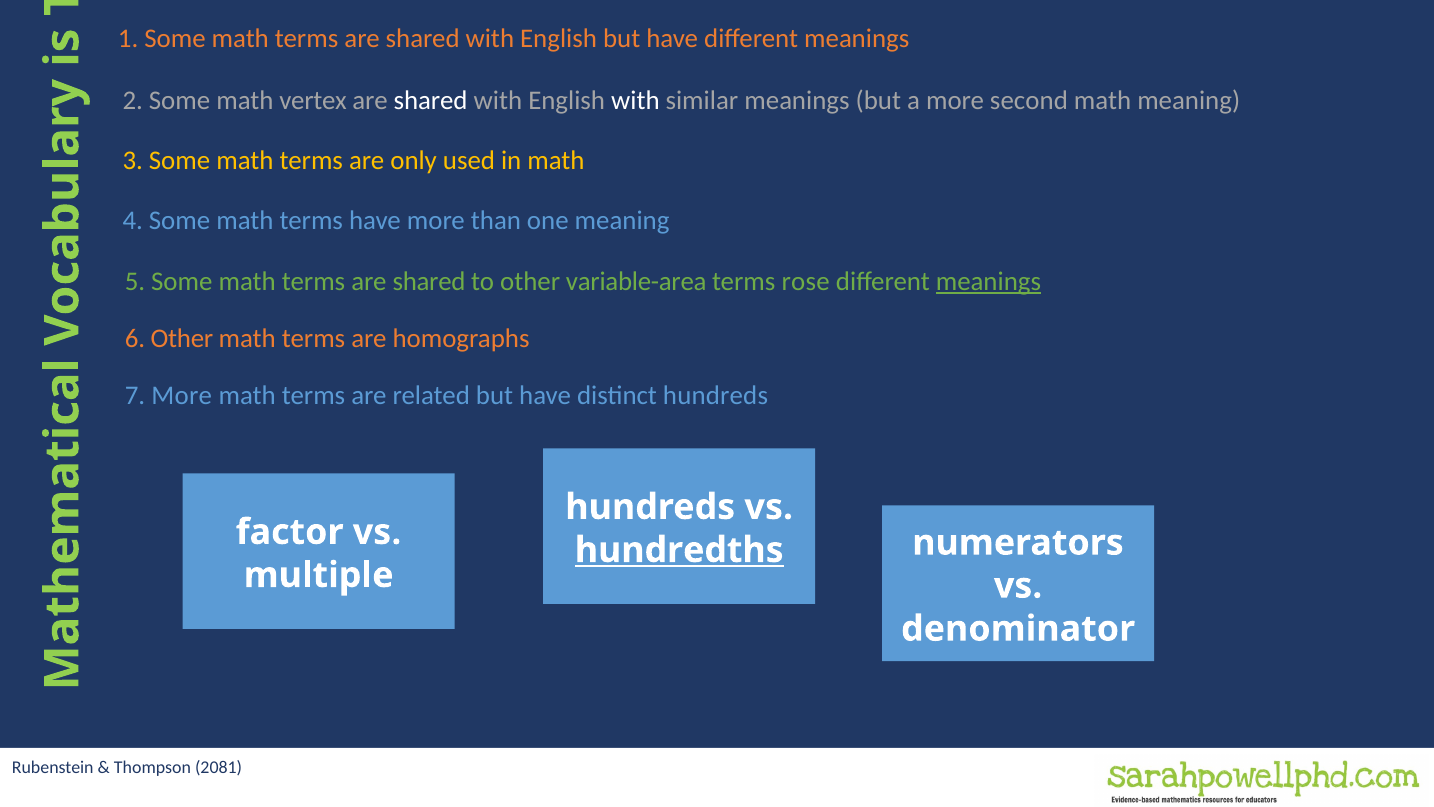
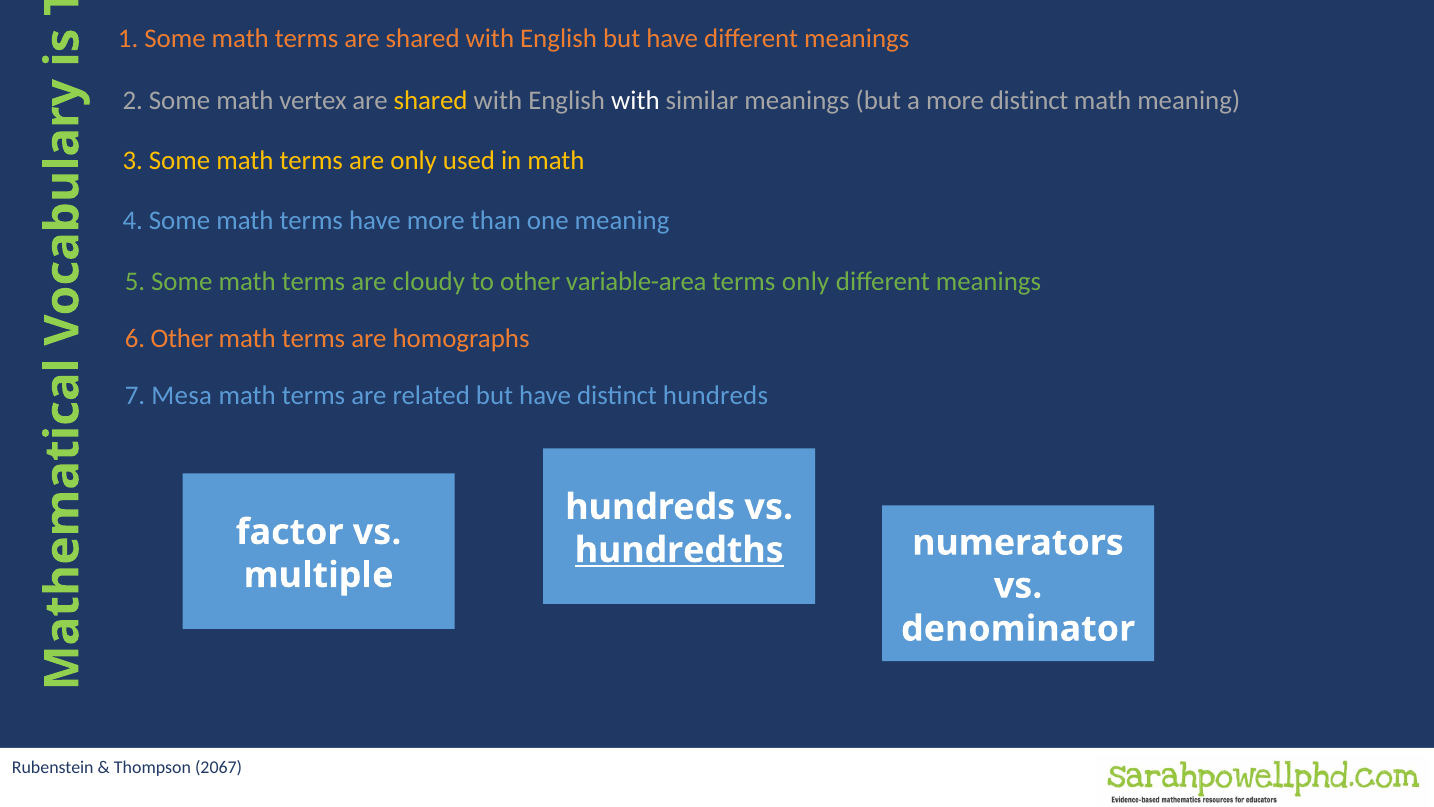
shared colour: white -> yellow (431, 100)
more second: second -> distinct (1029, 100)
shared: shared -> cloudy (429, 282)
terms rose: rose -> only (806, 282)
meanings underline: present -> none (988, 282)
7 More: More -> Mesa (182, 396)
2081: 2081 -> 2067 (219, 767)
